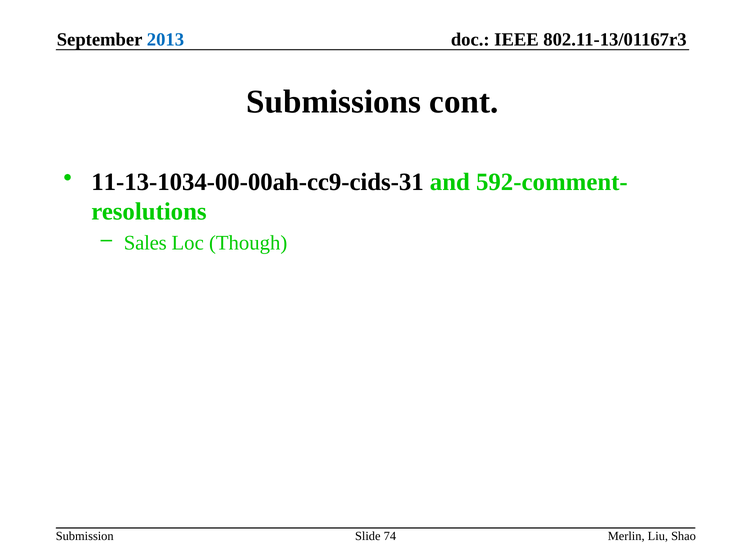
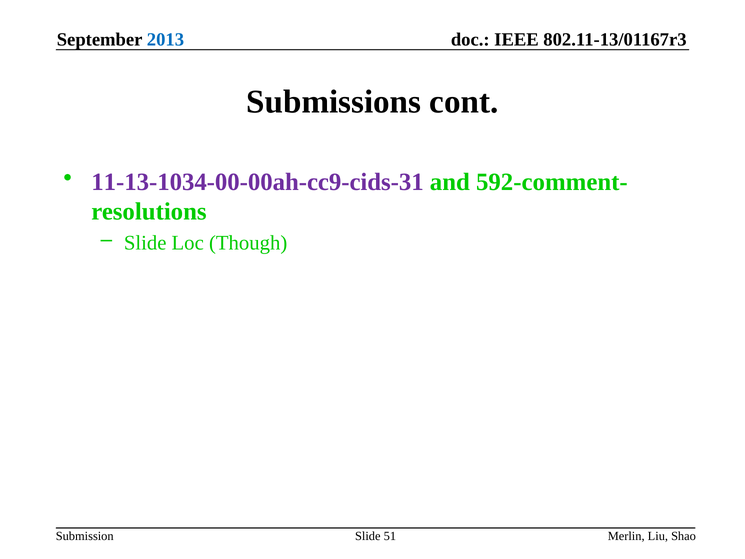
11-13-1034-00-00ah-cc9-cids-31 colour: black -> purple (258, 182)
Sales: Sales -> Slide (145, 243)
74: 74 -> 51 (390, 536)
